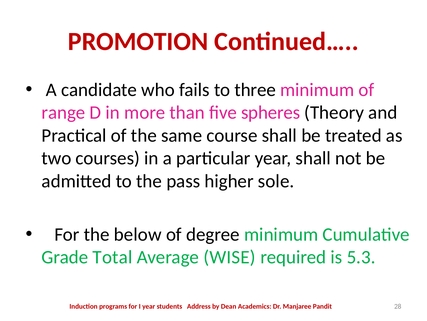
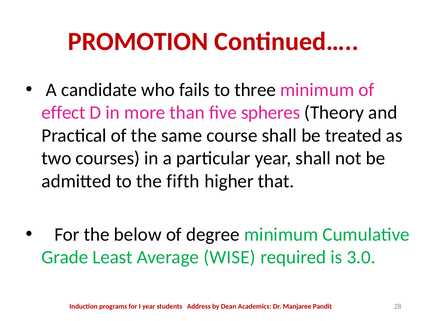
range: range -> effect (64, 112)
pass: pass -> fifth (183, 181)
sole: sole -> that (276, 181)
Total: Total -> Least (113, 257)
5.3: 5.3 -> 3.0 (361, 257)
